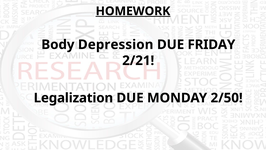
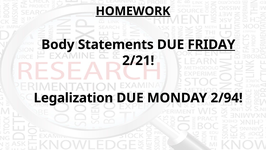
Depression: Depression -> Statements (116, 44)
FRIDAY underline: none -> present (211, 44)
2/50: 2/50 -> 2/94 (227, 98)
